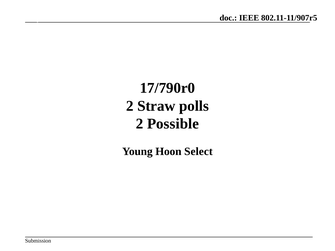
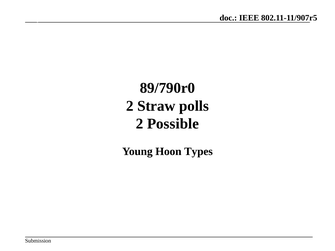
17/790r0: 17/790r0 -> 89/790r0 (167, 88)
Select: Select -> Types (199, 152)
